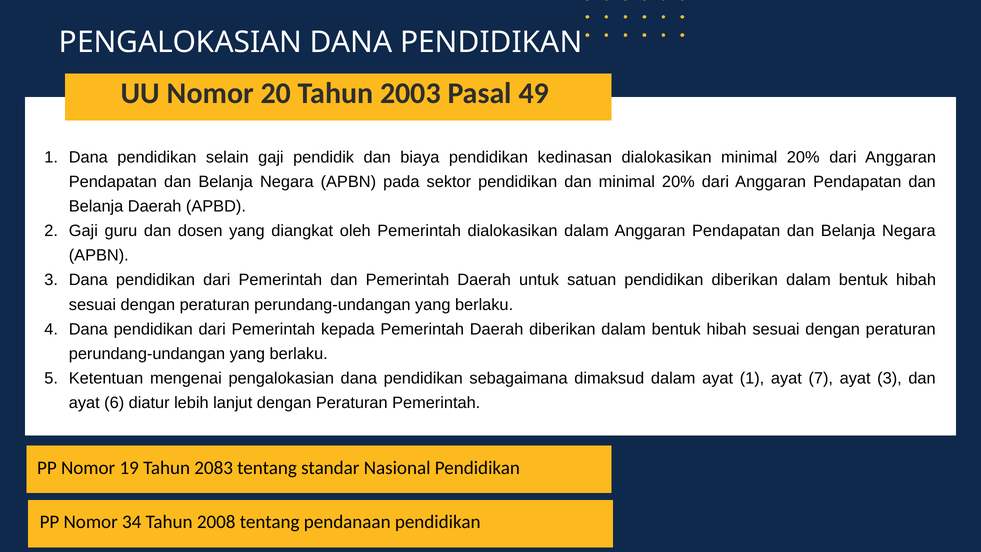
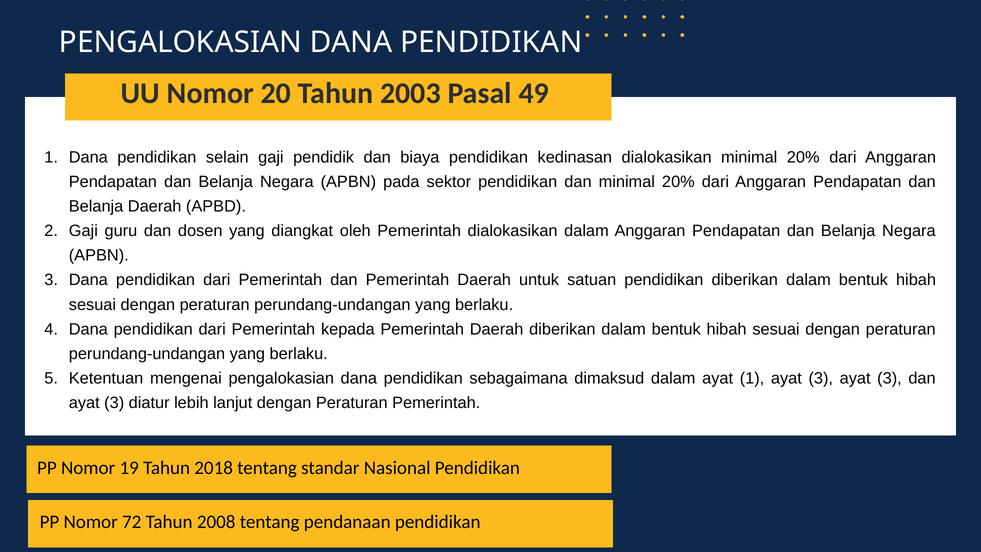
1 ayat 7: 7 -> 3 (821, 378)
6: 6 -> 3 (114, 403)
2083: 2083 -> 2018 (214, 468)
34: 34 -> 72 (132, 522)
